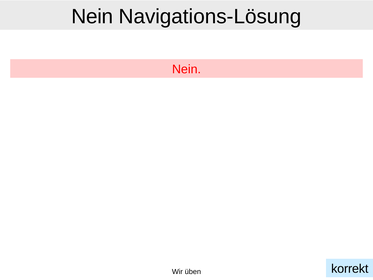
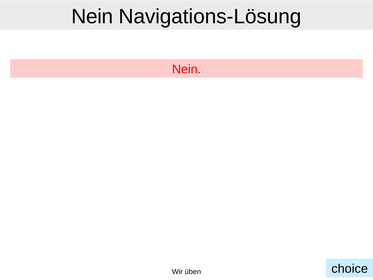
korrekt: korrekt -> choice (350, 269)
